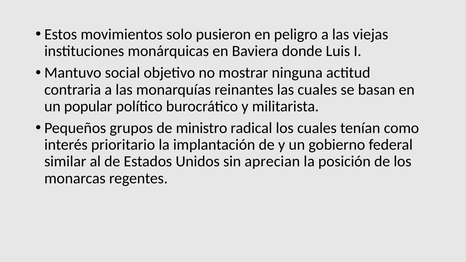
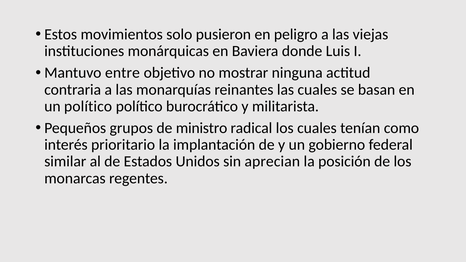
social: social -> entre (122, 73)
un popular: popular -> político (88, 106)
